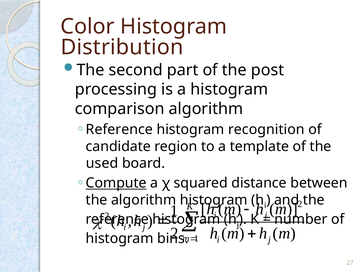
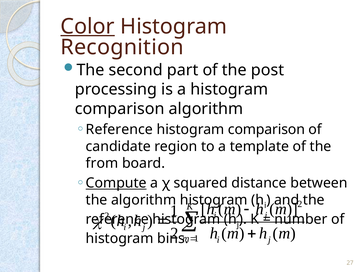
Color underline: none -> present (88, 26)
Distribution: Distribution -> Recognition (122, 47)
recognition: recognition -> comparison (266, 129)
used: used -> from (102, 163)
